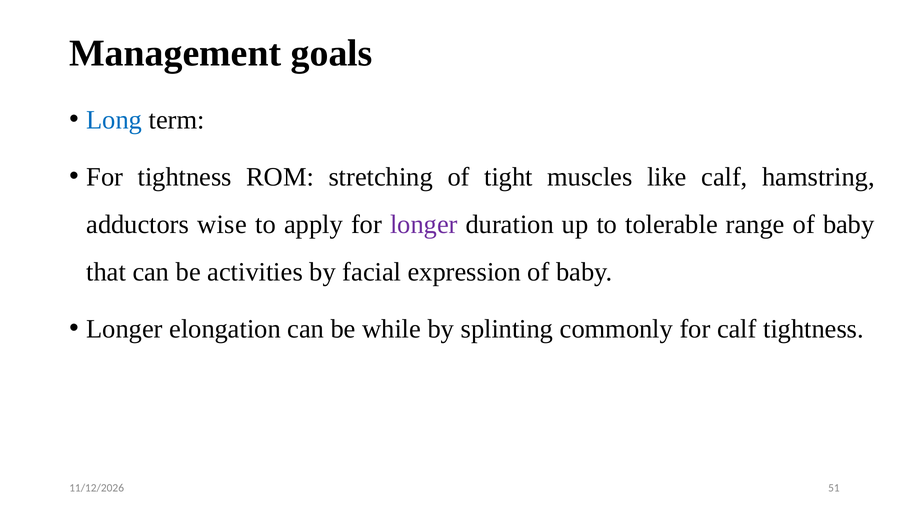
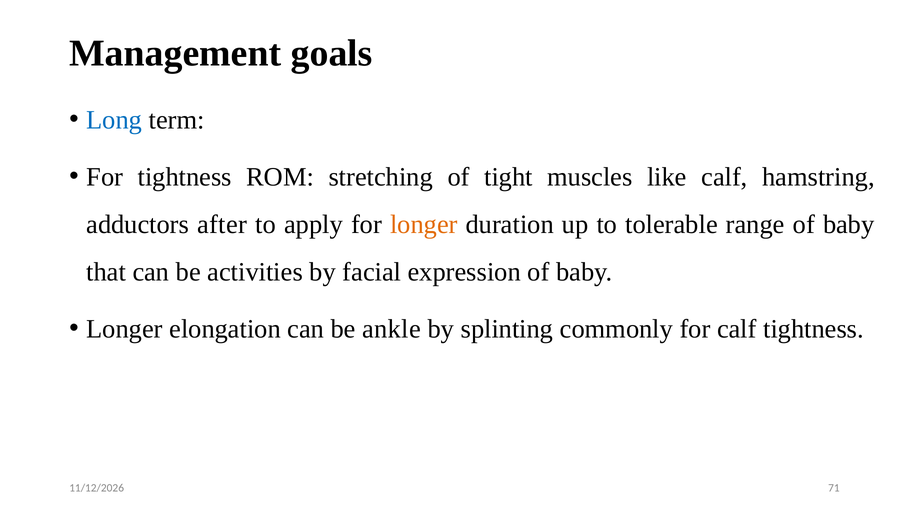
wise: wise -> after (222, 225)
longer colour: purple -> orange (424, 225)
while: while -> ankle (392, 329)
51: 51 -> 71 (834, 488)
